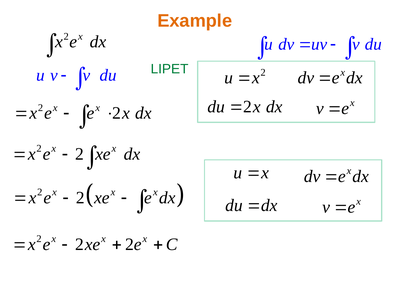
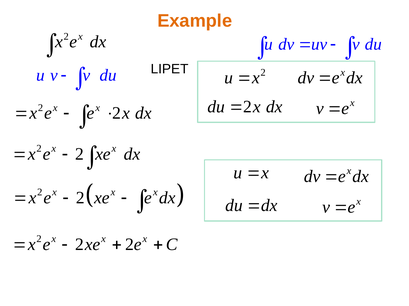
LIPET colour: green -> black (170, 69)
